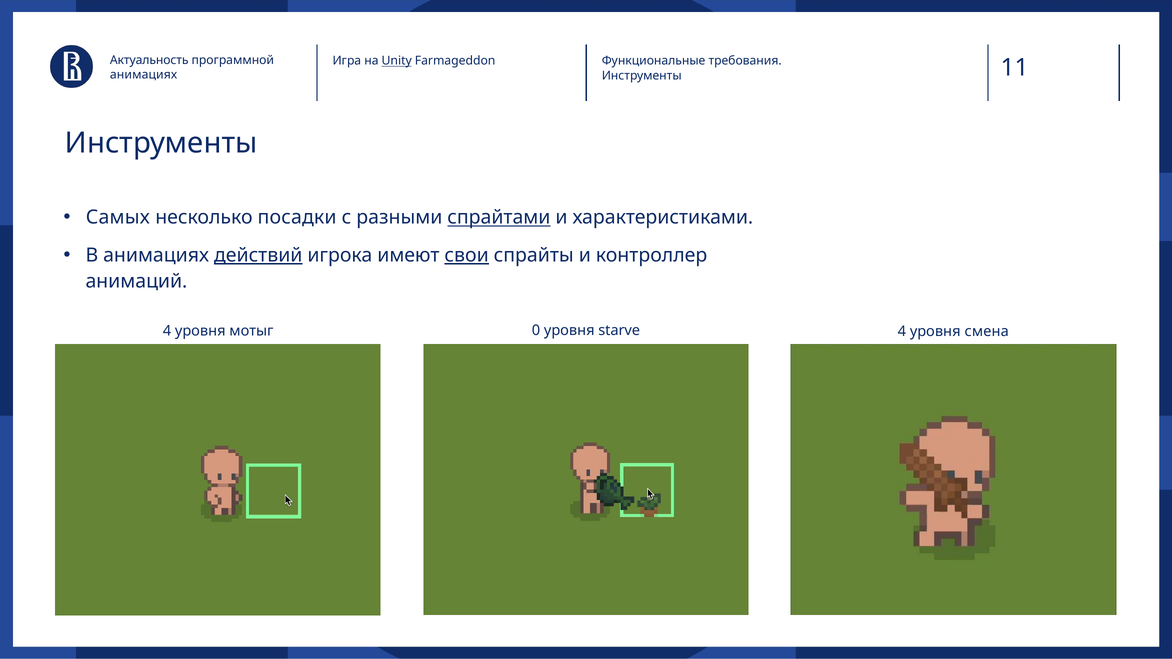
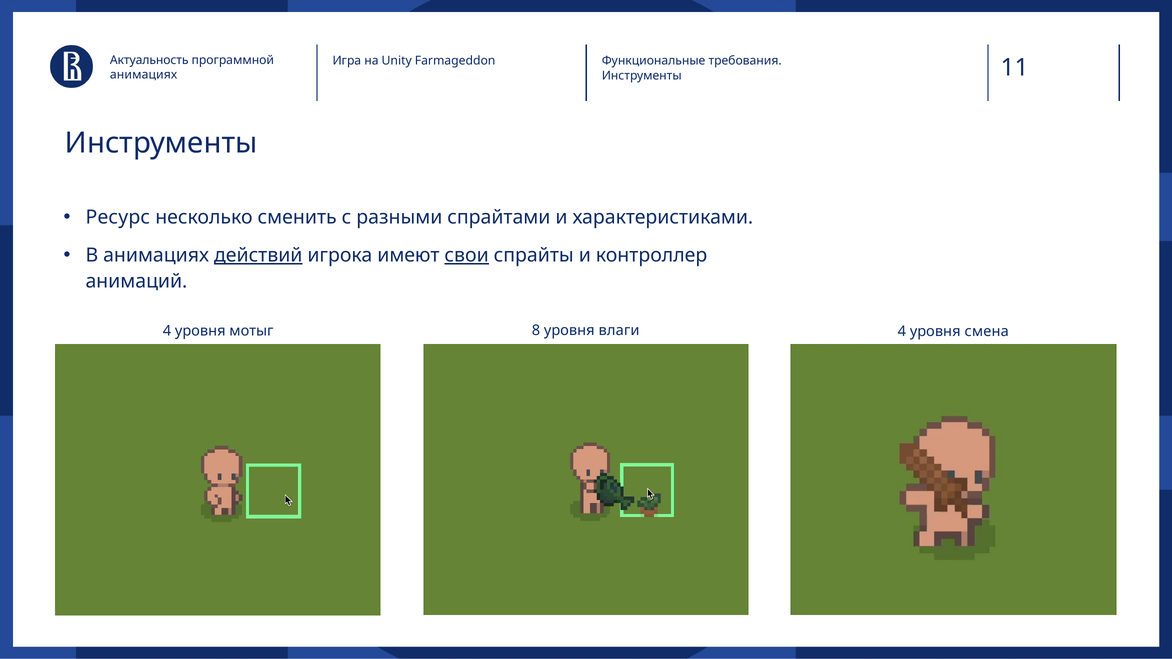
Unity underline: present -> none (397, 61)
Самых: Самых -> Ресурс (118, 218)
посадки: посадки -> сменить (297, 218)
спрайтами underline: present -> none (499, 218)
0: 0 -> 8 (536, 331)
starve: starve -> влаги (619, 331)
